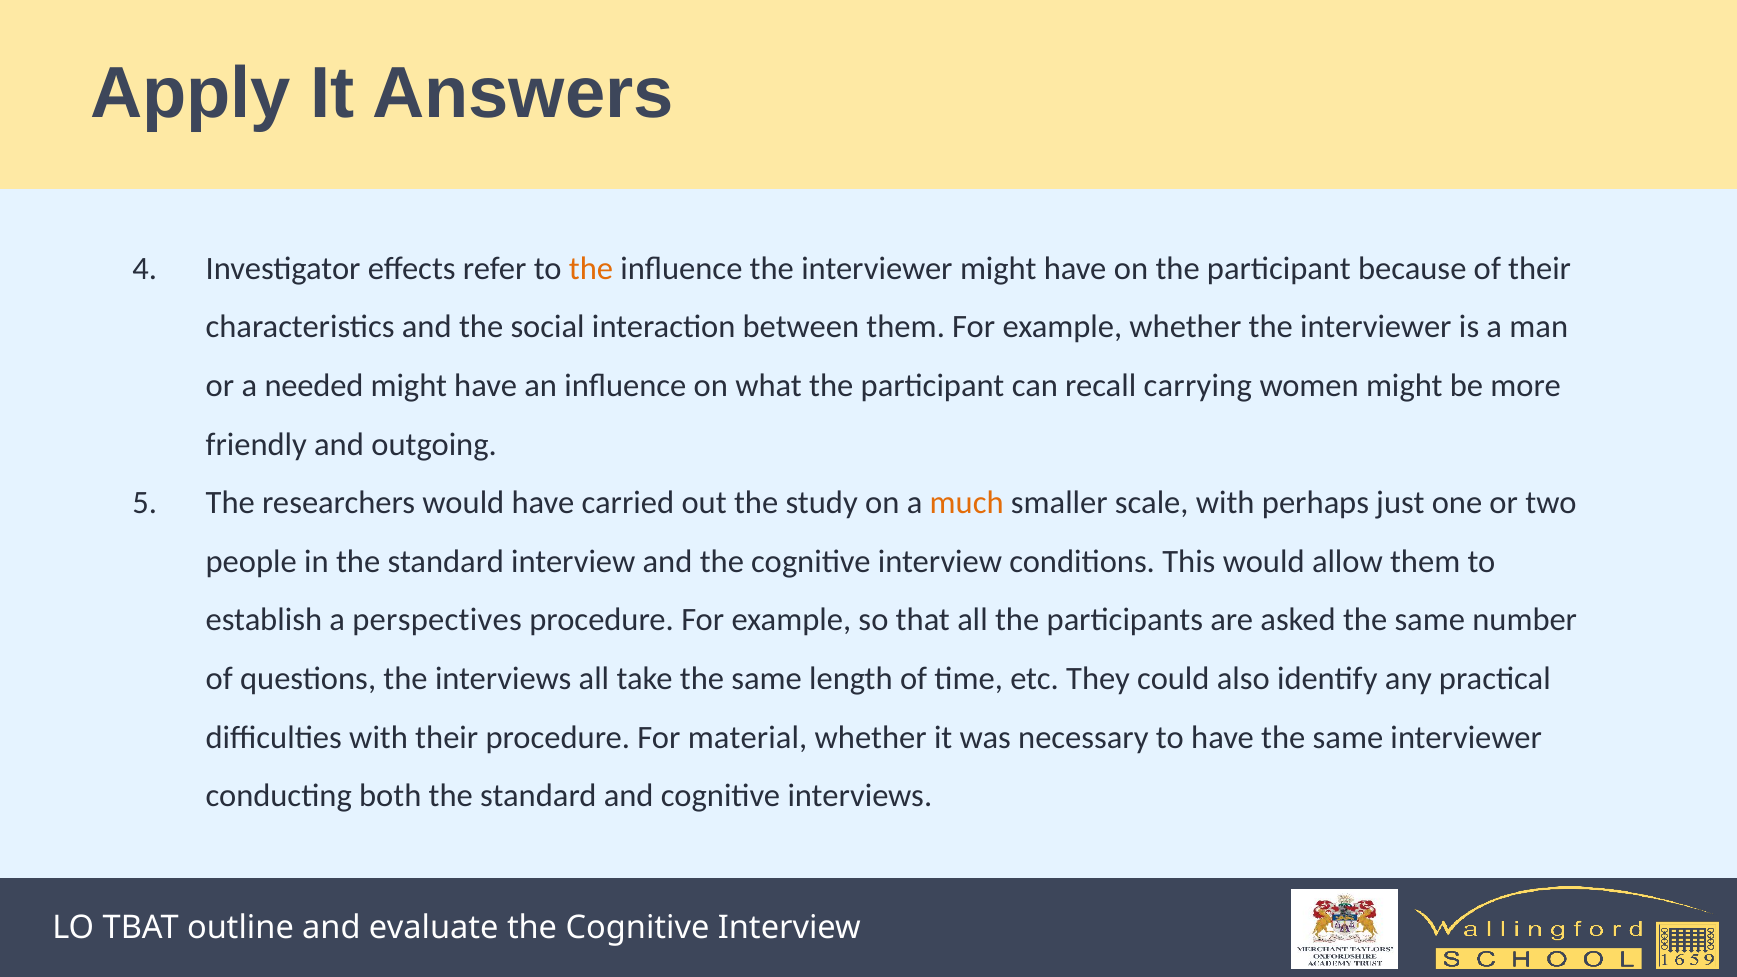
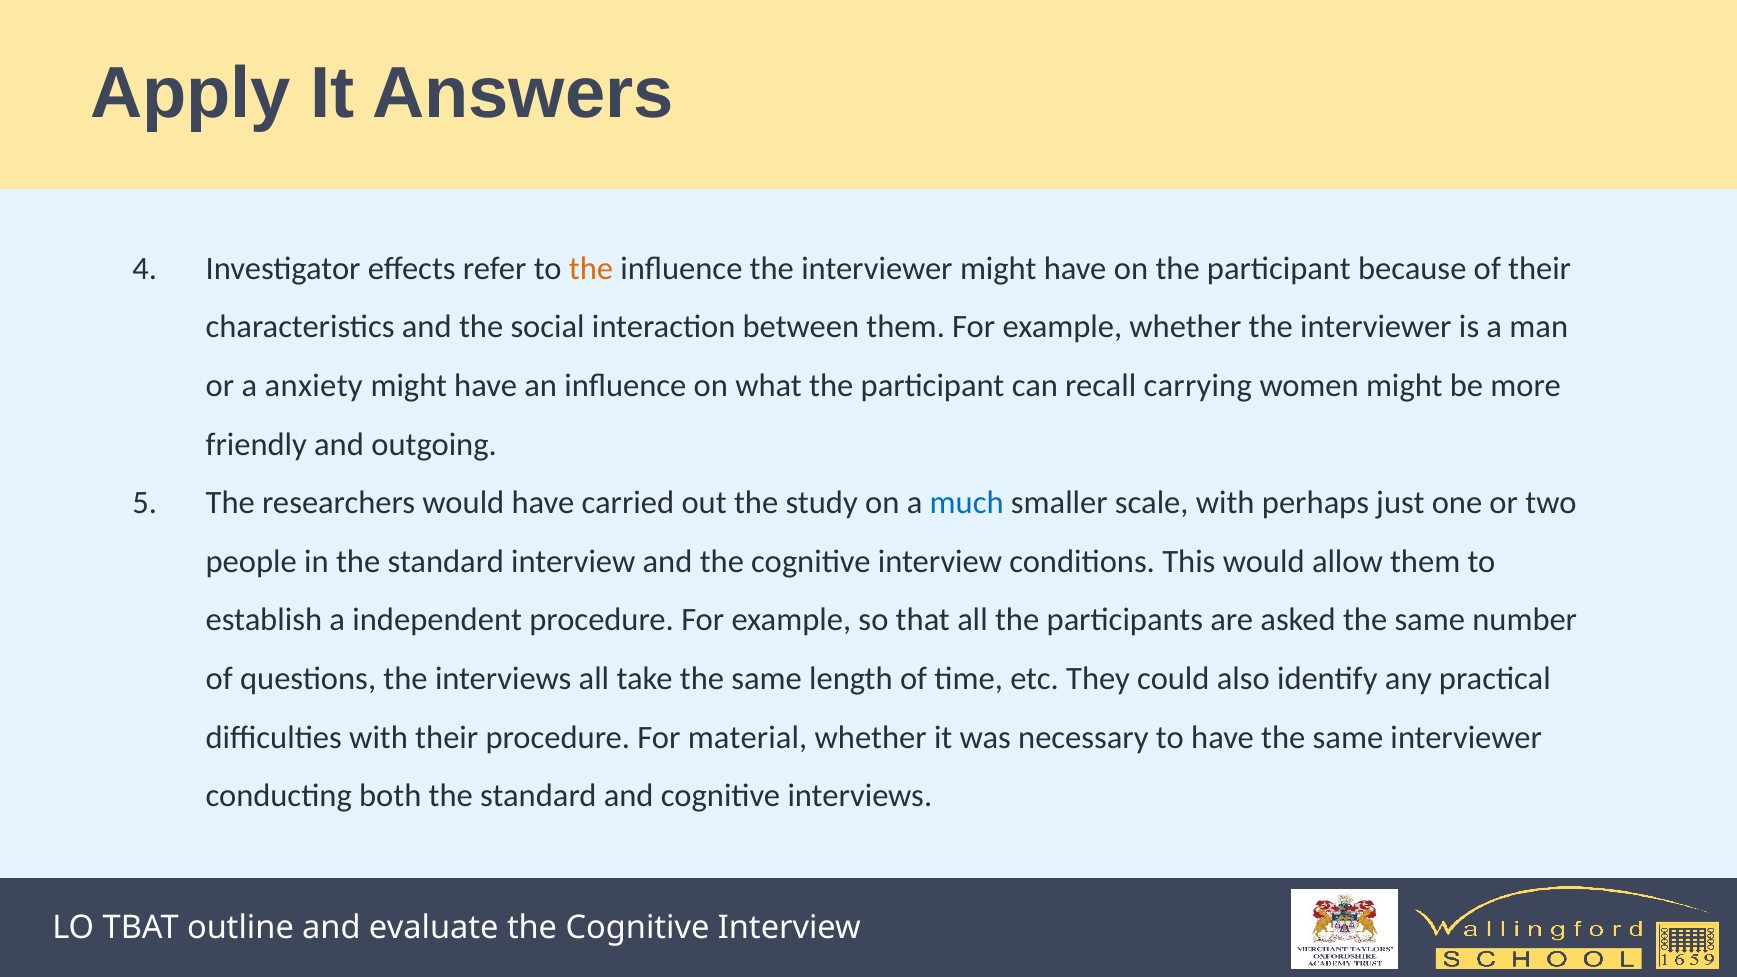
needed: needed -> anxiety (314, 386)
much colour: orange -> blue (967, 503)
perspectives: perspectives -> independent (437, 620)
